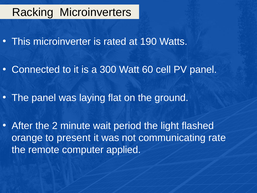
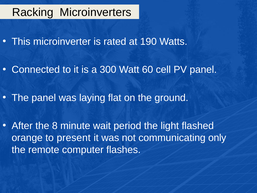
2: 2 -> 8 (55, 126)
rate: rate -> only (217, 138)
applied: applied -> flashes (124, 150)
